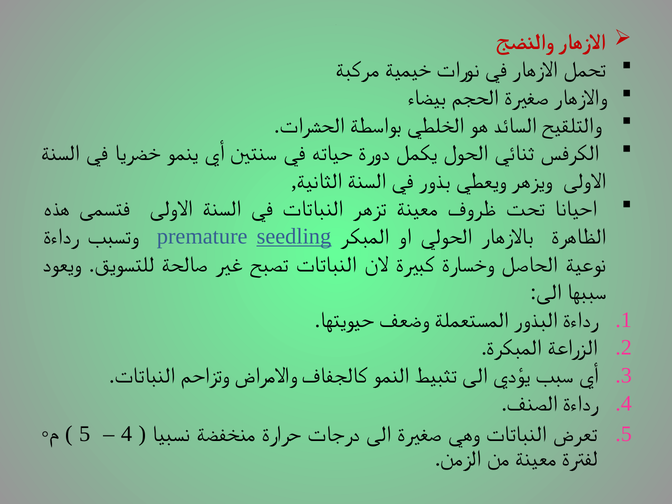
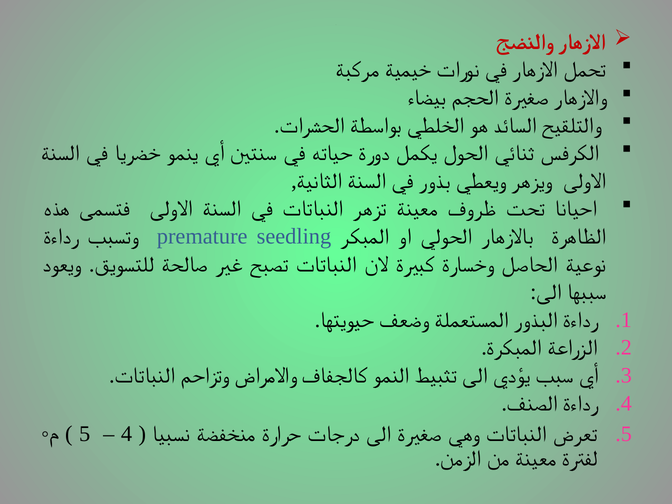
seedling underline: present -> none (294, 236)
